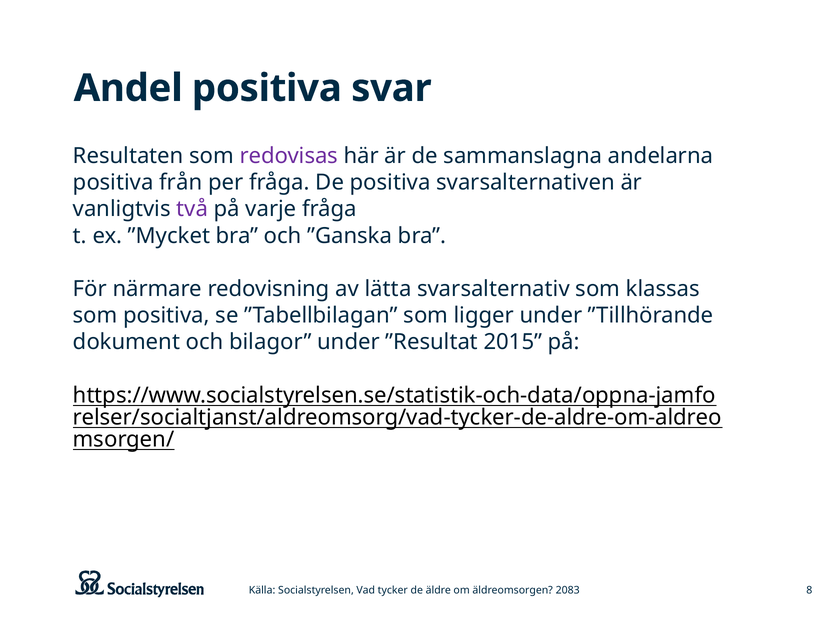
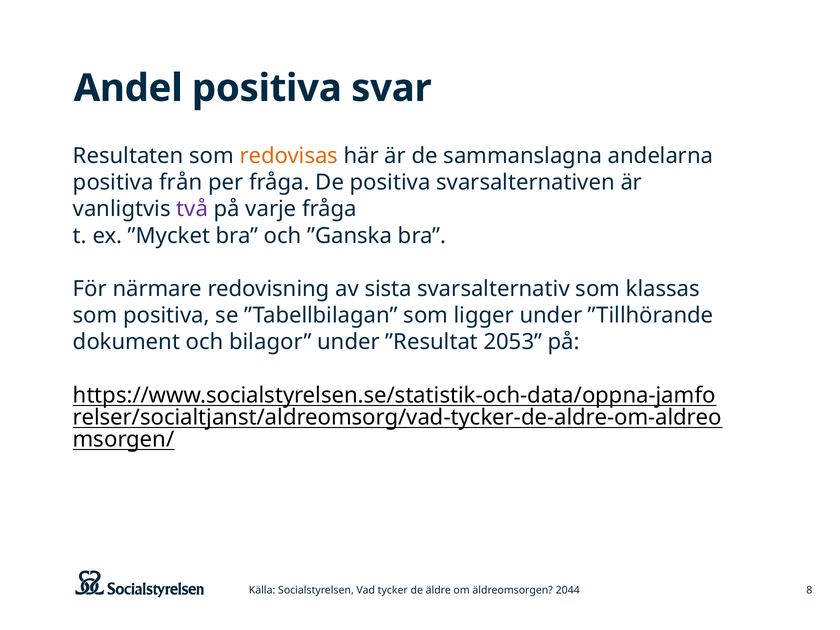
redovisas colour: purple -> orange (289, 156)
lätta: lätta -> sista (388, 289)
2015: 2015 -> 2053 (513, 342)
2083: 2083 -> 2044 (568, 591)
